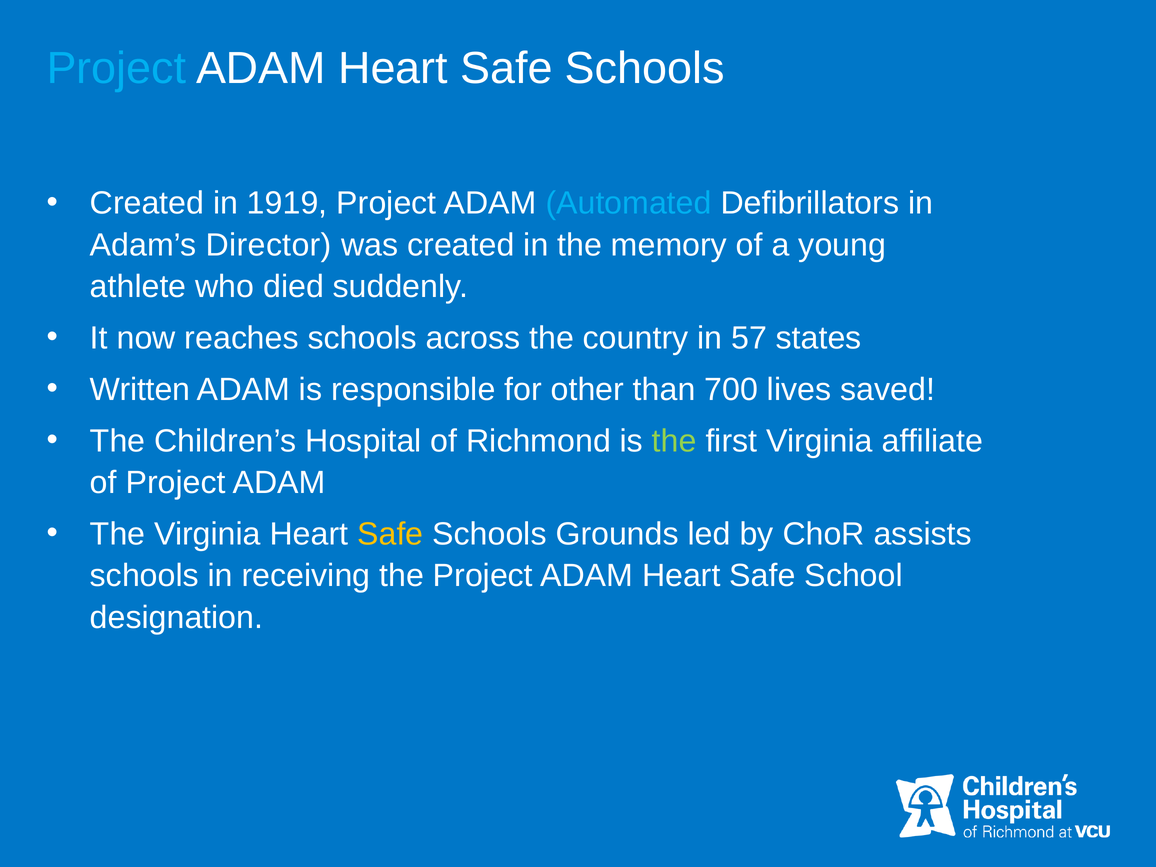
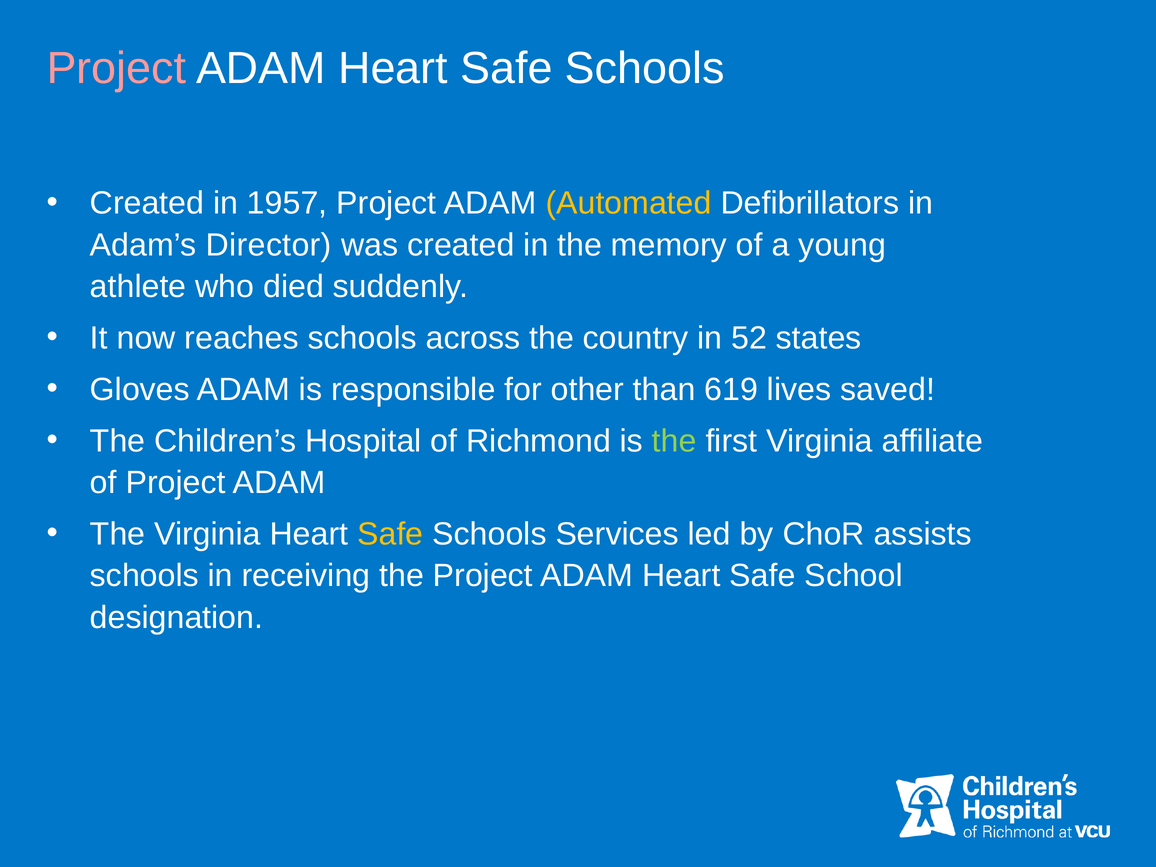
Project colour: light blue -> pink (116, 68)
1919: 1919 -> 1957 (287, 203)
Automated colour: light blue -> yellow (629, 203)
57: 57 -> 52 (749, 338)
Written: Written -> Gloves (140, 390)
700: 700 -> 619 (731, 390)
Grounds: Grounds -> Services (617, 534)
